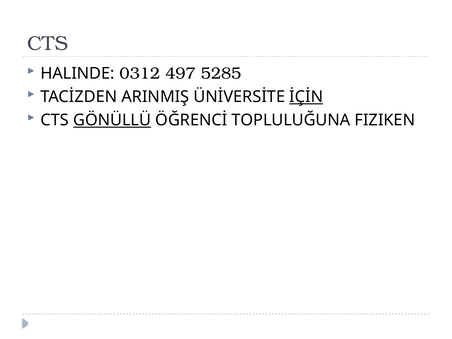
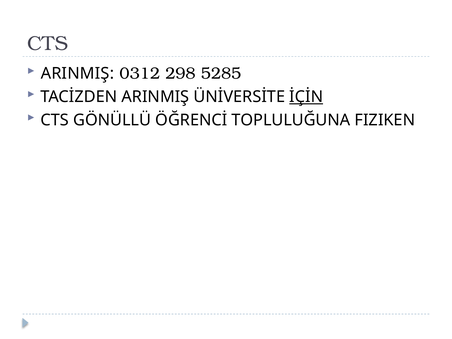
HALINDE: HALINDE -> ARINMIŞ (77, 73)
497: 497 -> 298 (181, 73)
GÖNÜLLÜ underline: present -> none (112, 120)
